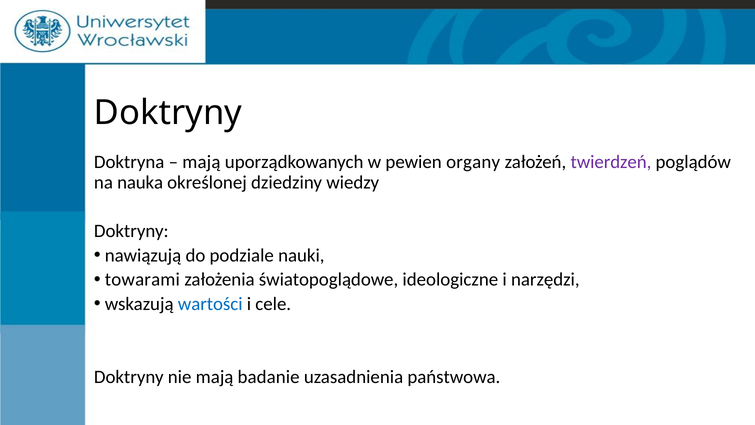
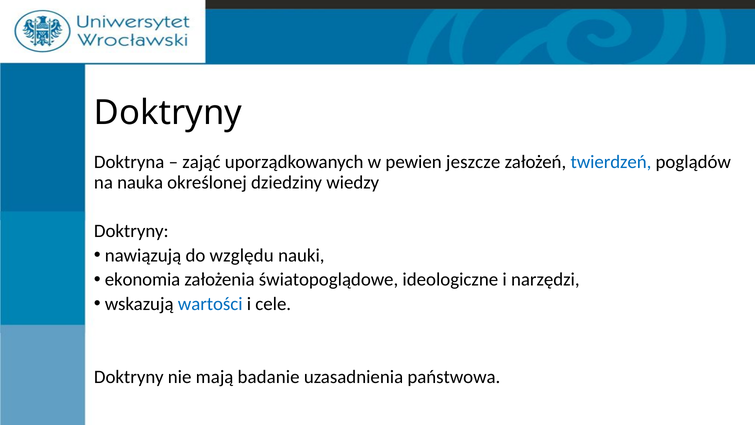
mają: mają -> zająć (201, 162)
organy: organy -> jeszcze (473, 162)
twierdzeń colour: purple -> blue (611, 162)
podziale: podziale -> względu (242, 255)
towarami: towarami -> ekonomia (143, 279)
